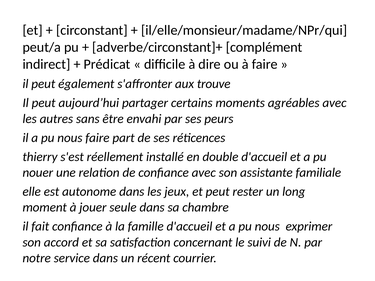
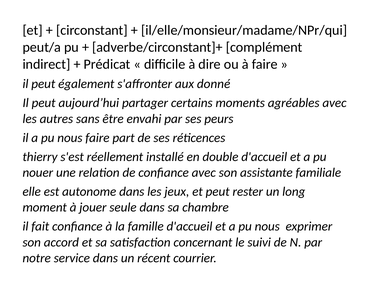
trouve: trouve -> donné (214, 84)
